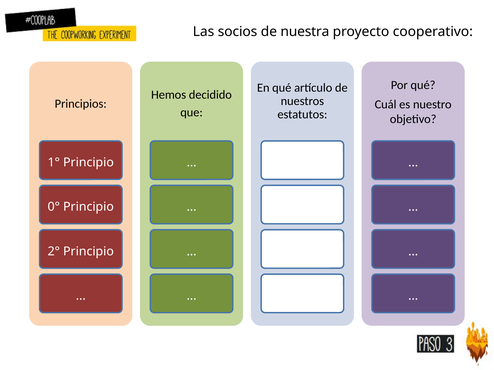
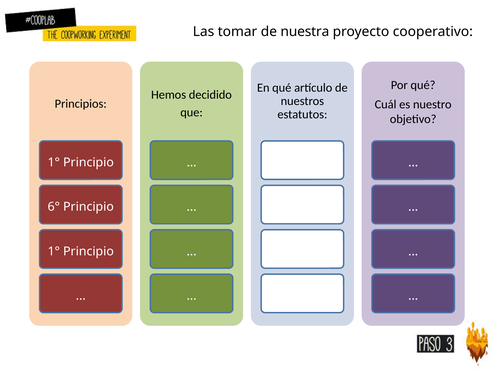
socios: socios -> tomar (238, 32)
0°: 0° -> 6° (54, 207)
2°: 2° -> 1° (54, 252)
